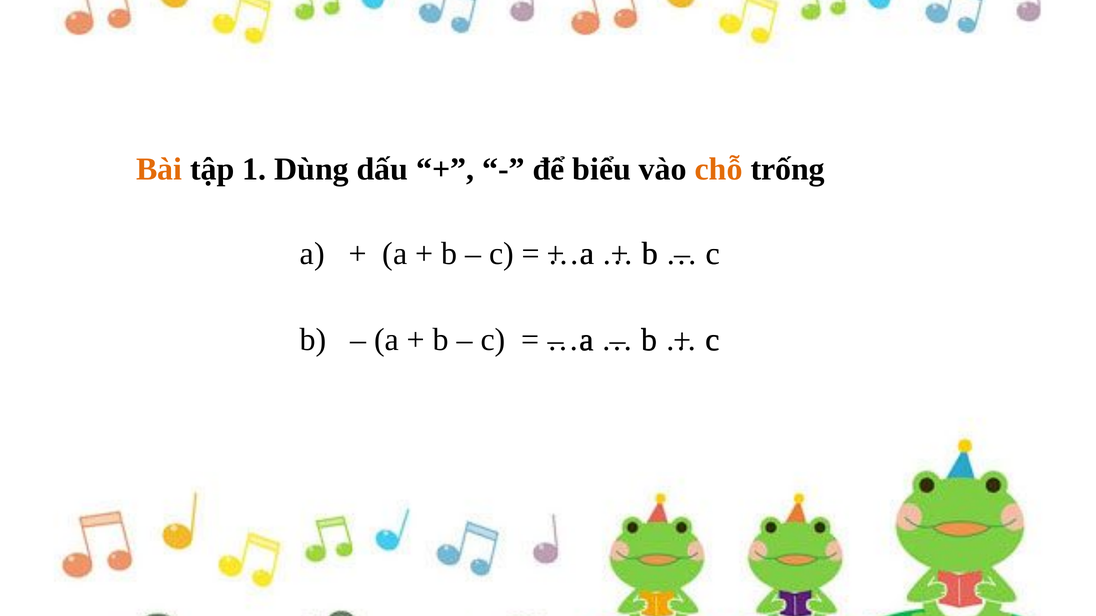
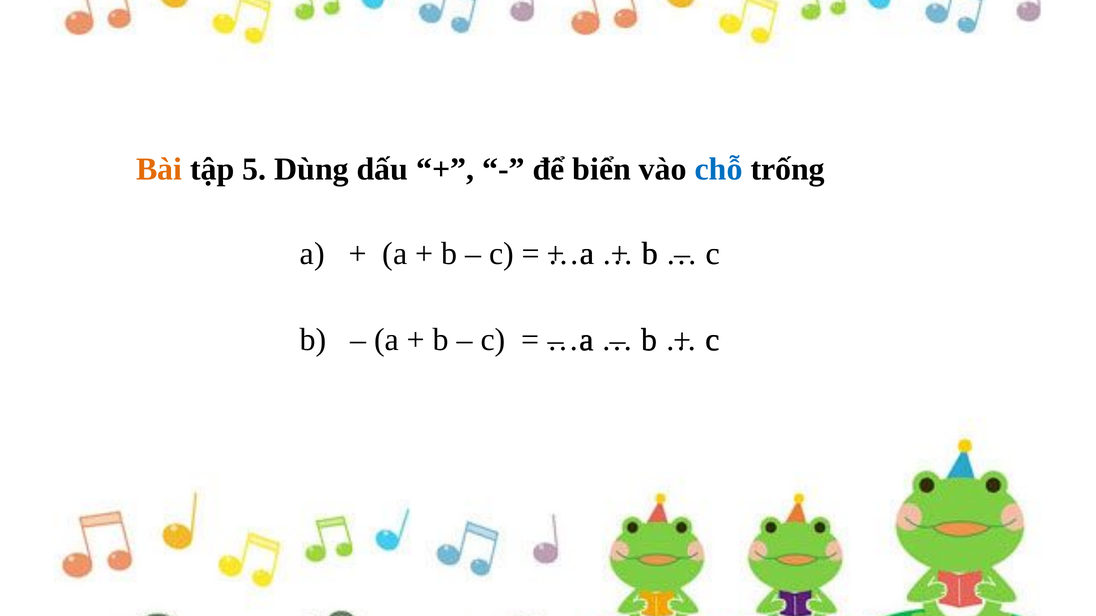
1: 1 -> 5 (254, 169)
biểu: biểu -> biển (602, 169)
chỗ colour: orange -> blue (719, 169)
